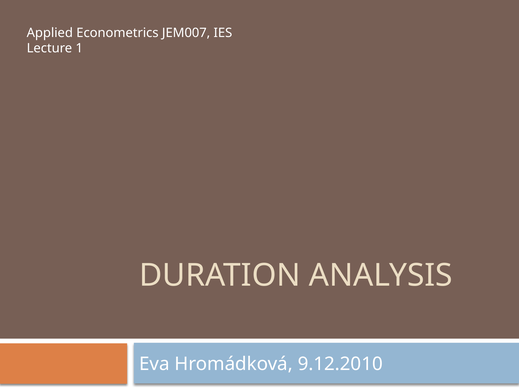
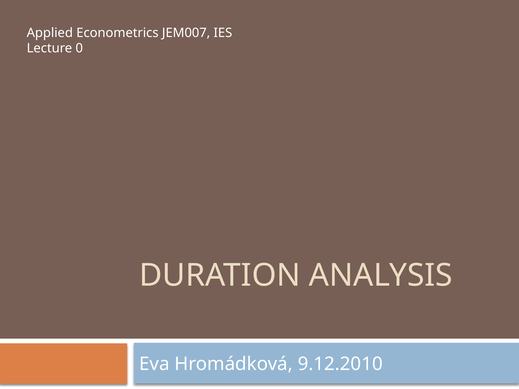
1: 1 -> 0 (79, 48)
